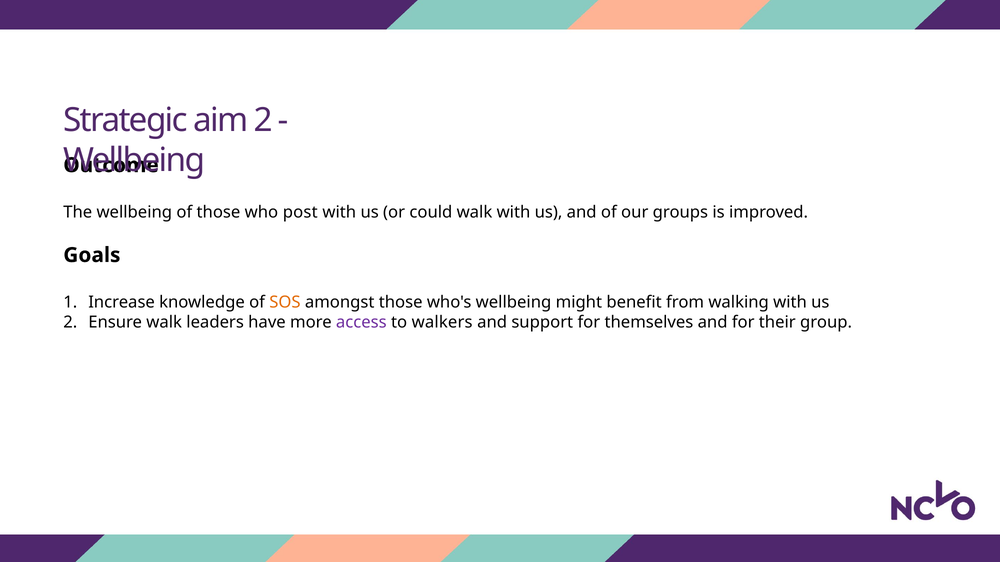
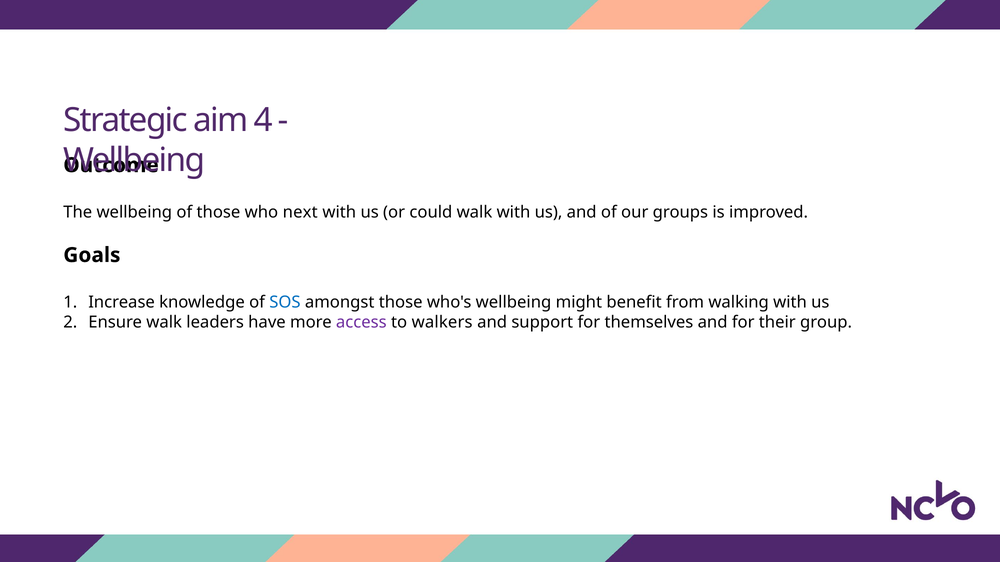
aim 2: 2 -> 4 (263, 120)
post: post -> next (300, 213)
SOS colour: orange -> blue (285, 303)
